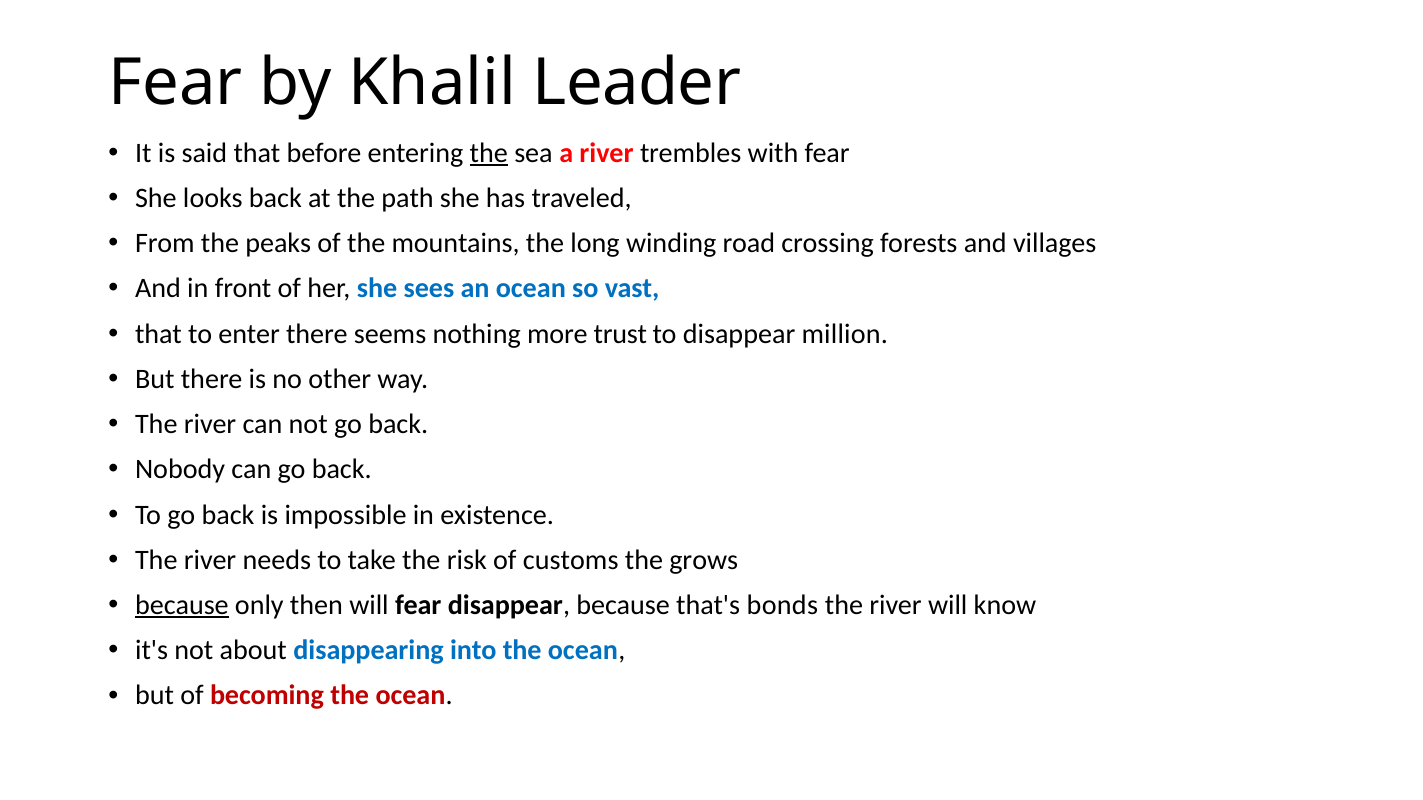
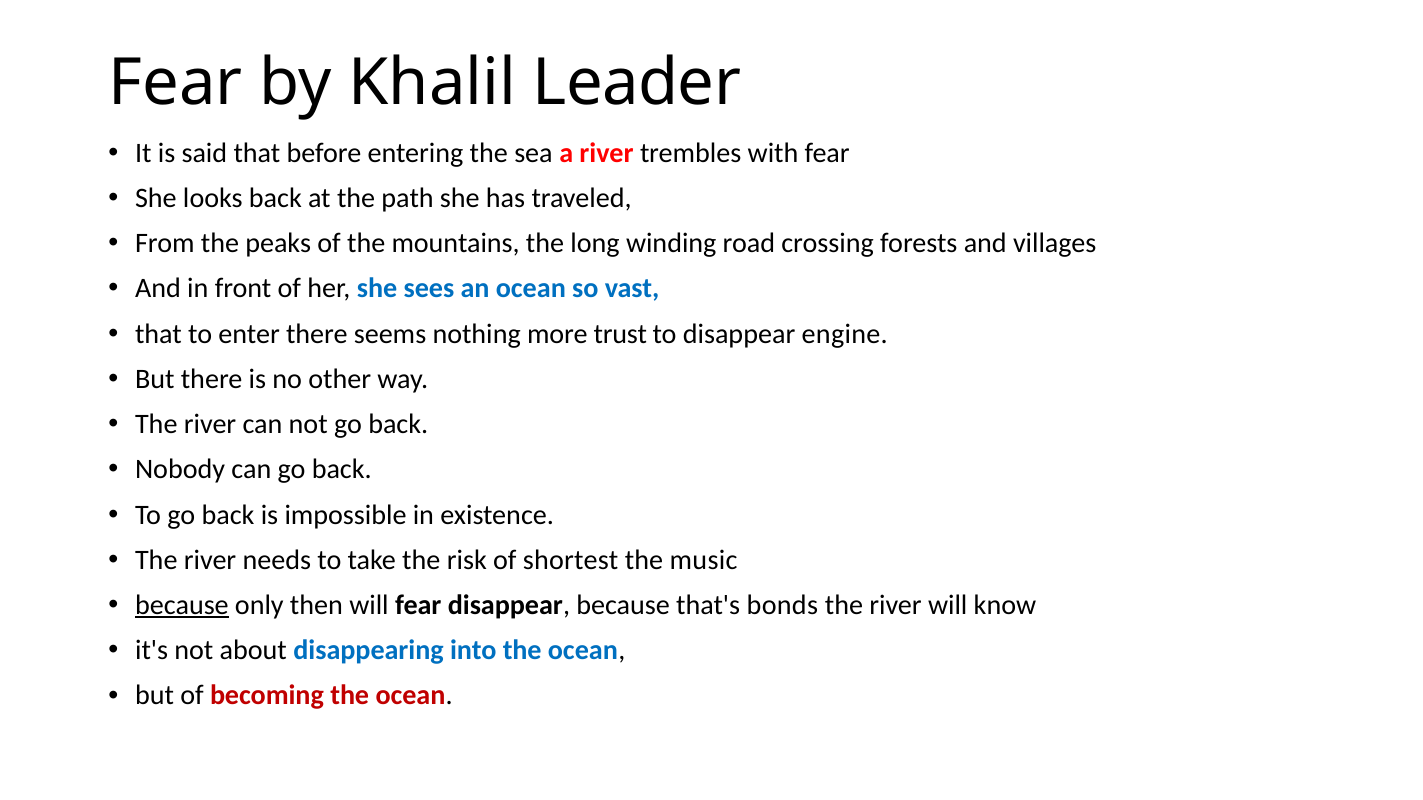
the underline: present -> none (489, 153)
million: million -> engine (845, 334)
customs: customs -> shortest (571, 560)
grows: grows -> music (704, 560)
